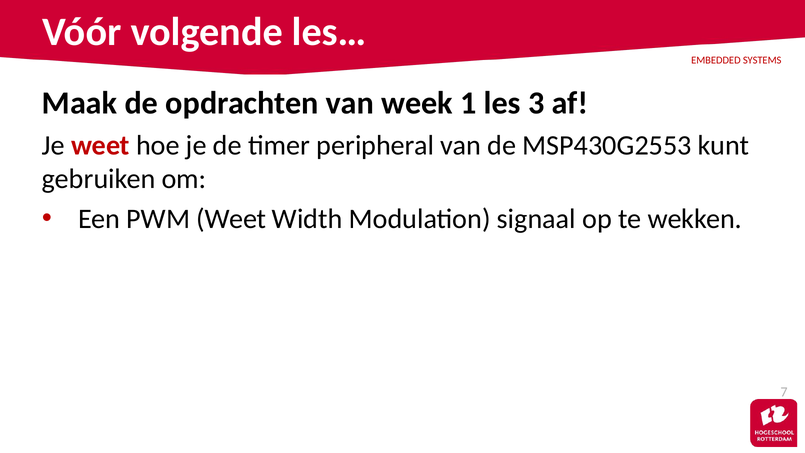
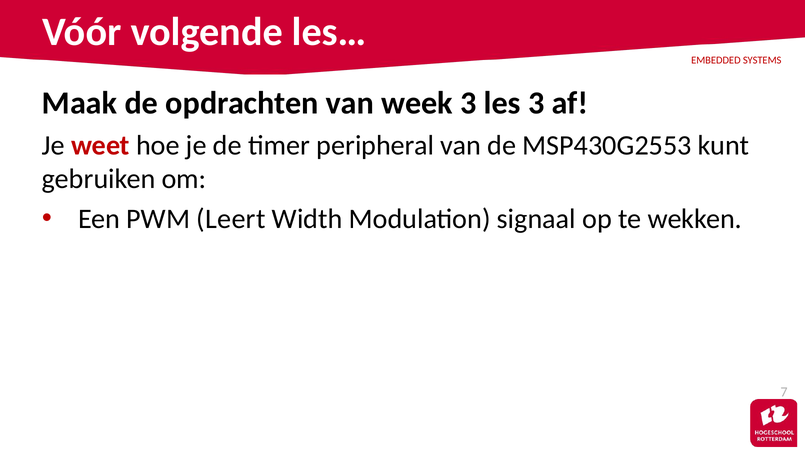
week 1: 1 -> 3 (468, 103)
PWM Weet: Weet -> Leert (231, 219)
